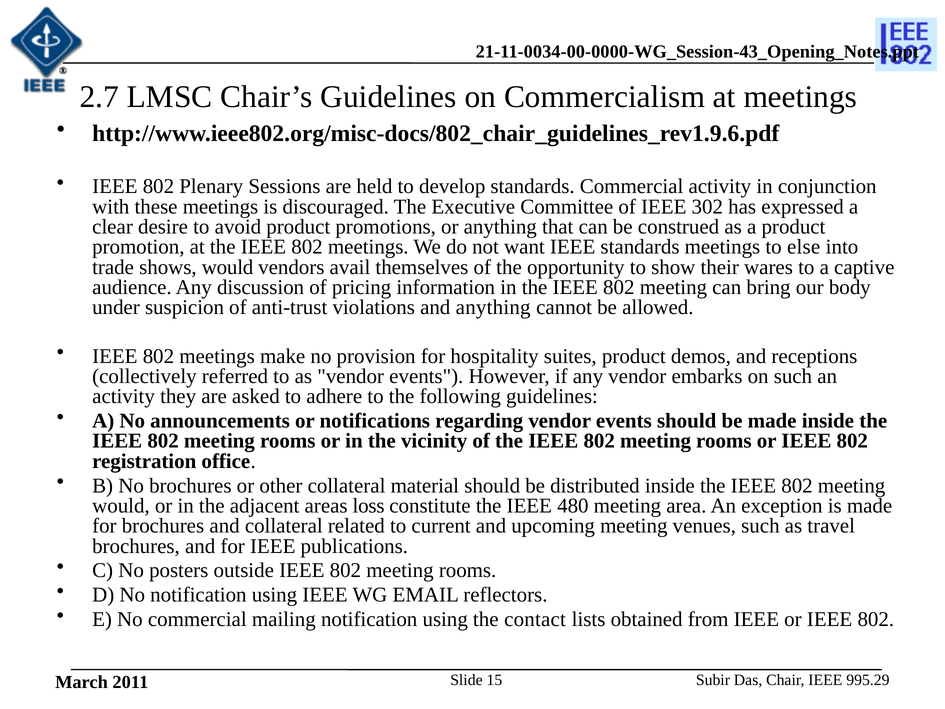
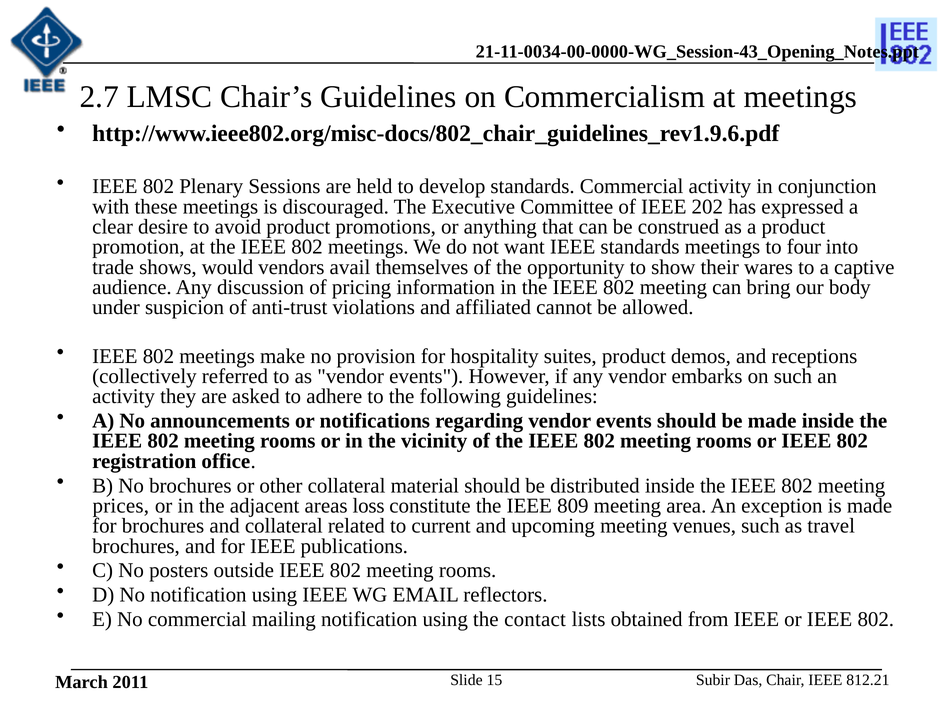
302: 302 -> 202 (707, 207)
else: else -> four (804, 247)
and anything: anything -> affiliated (493, 307)
would: would -> prices (121, 506)
480: 480 -> 809 (573, 506)
995.29: 995.29 -> 812.21 (868, 680)
